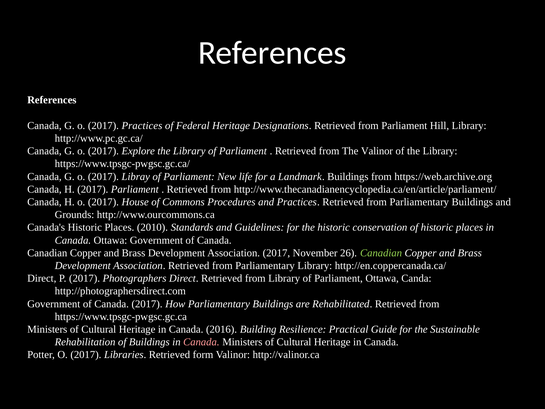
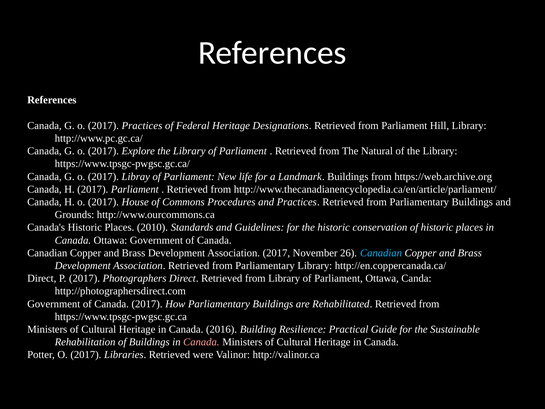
The Valinor: Valinor -> Natural (377, 151)
Canadian colour: light green -> light blue (381, 253)
form: form -> were (203, 355)
